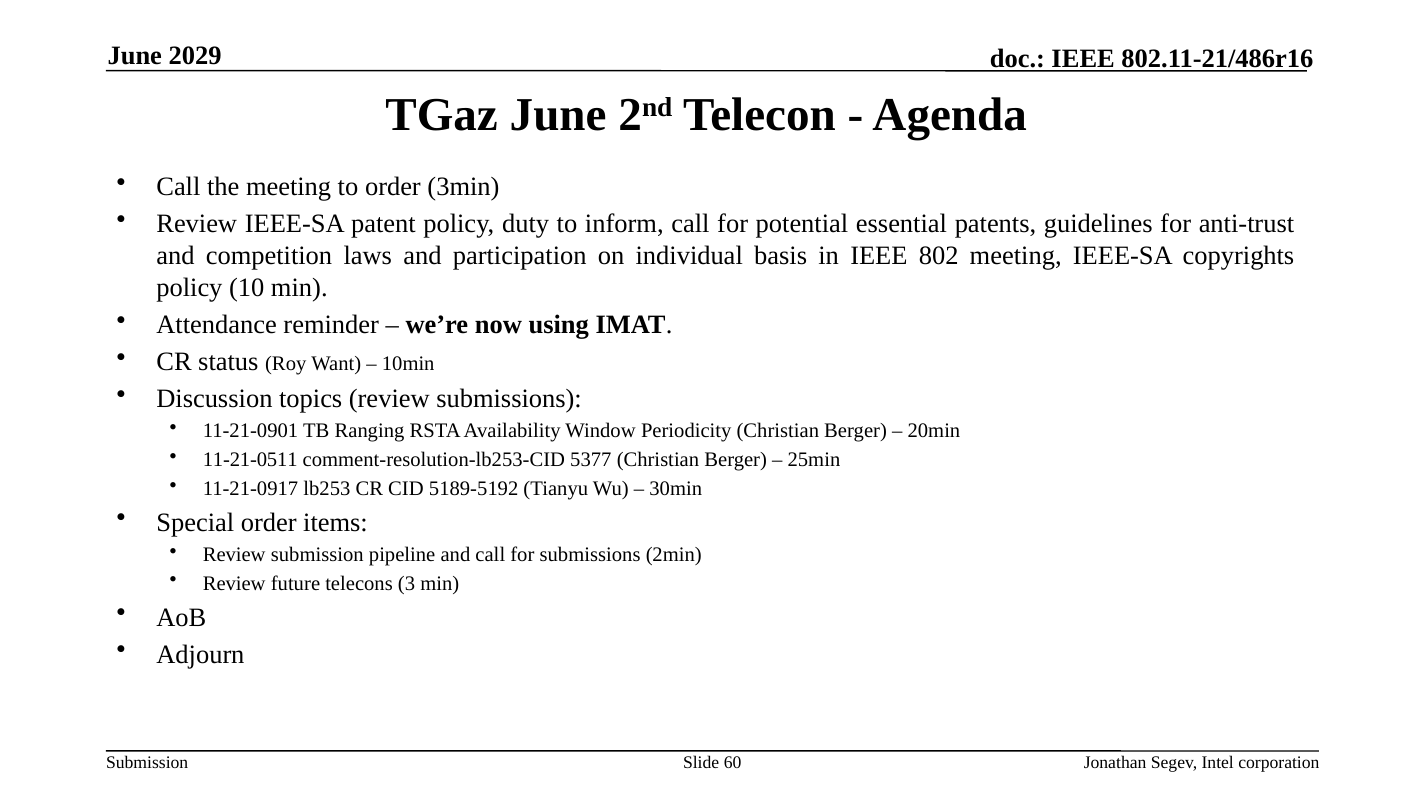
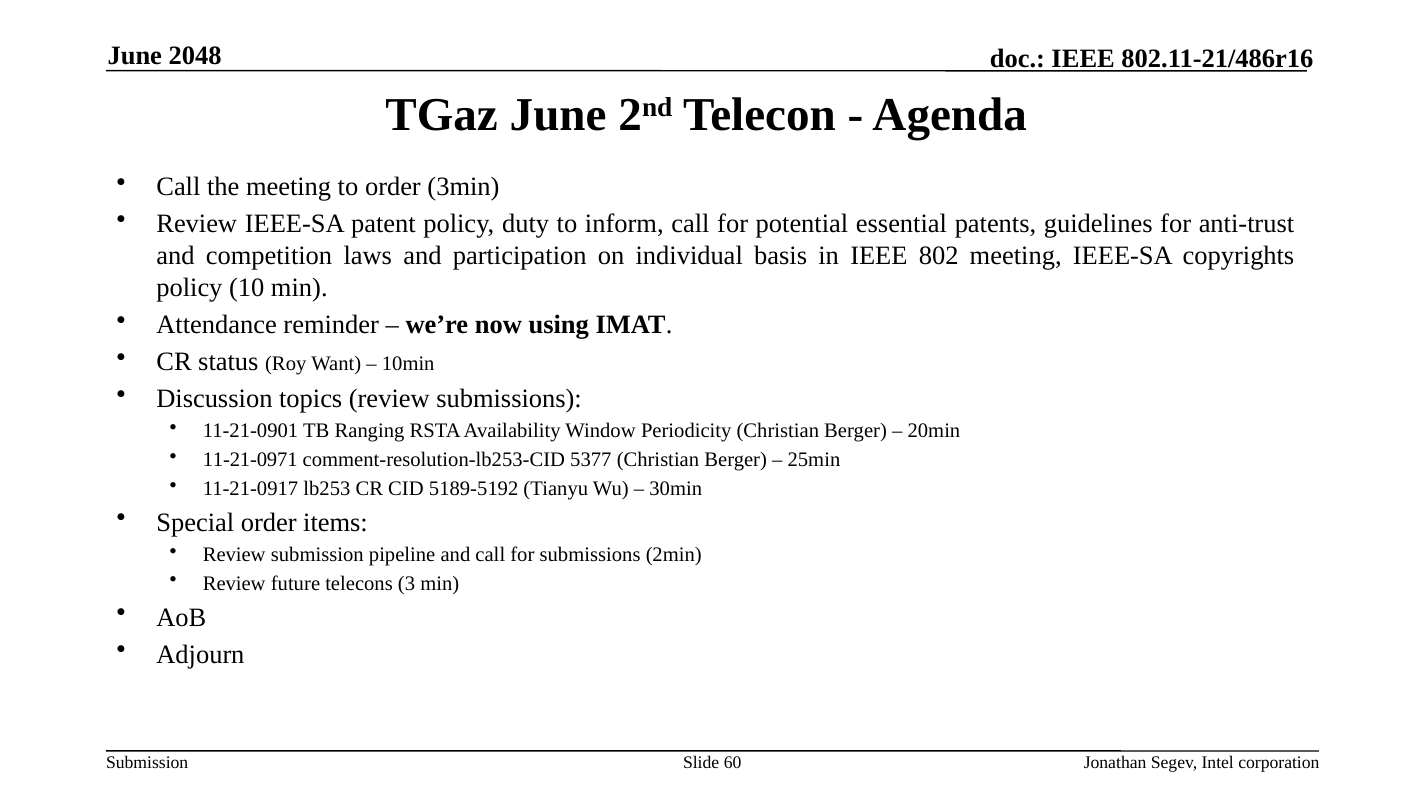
2029: 2029 -> 2048 (195, 56)
11-21-0511: 11-21-0511 -> 11-21-0971 (250, 460)
